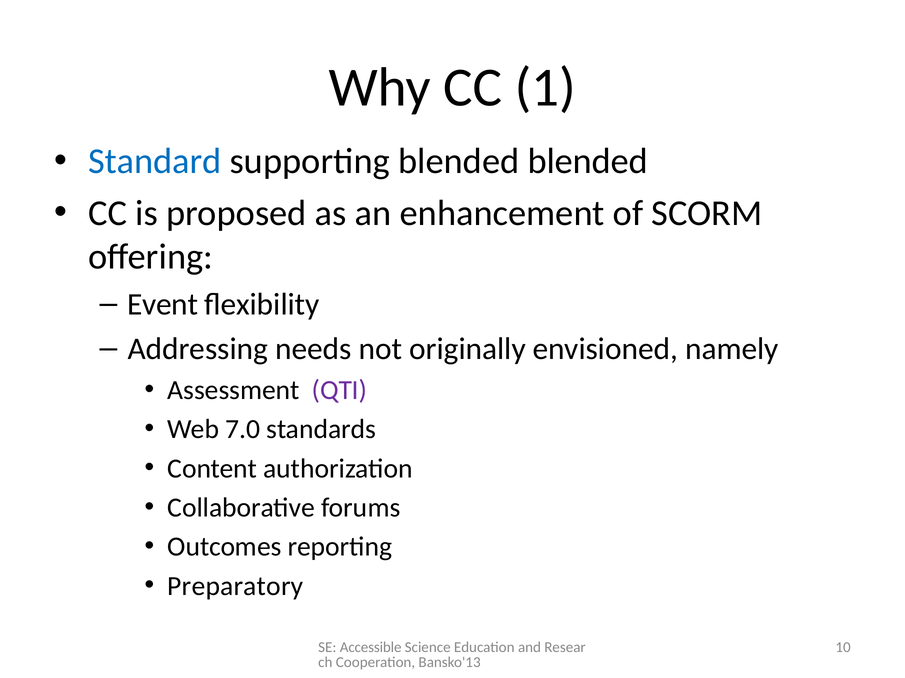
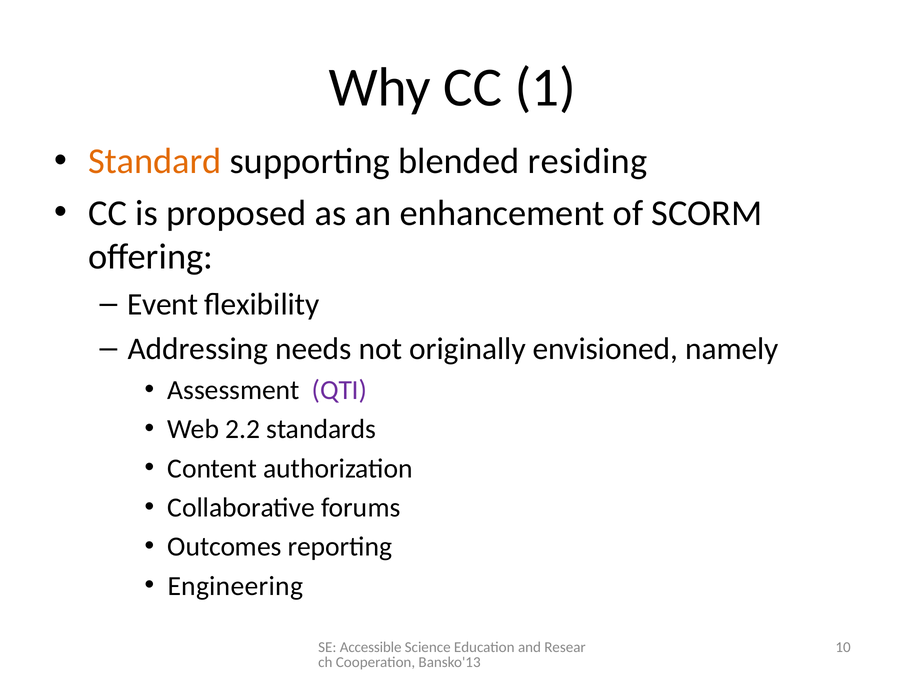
Standard colour: blue -> orange (155, 162)
blended blended: blended -> residing (588, 162)
7.0: 7.0 -> 2.2 (243, 430)
Preparatory: Preparatory -> Engineering (235, 587)
